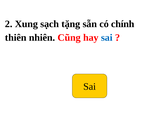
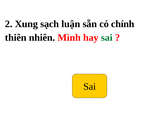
tặng: tặng -> luận (71, 24)
Cũng: Cũng -> Mình (69, 38)
sai colour: blue -> green (107, 38)
